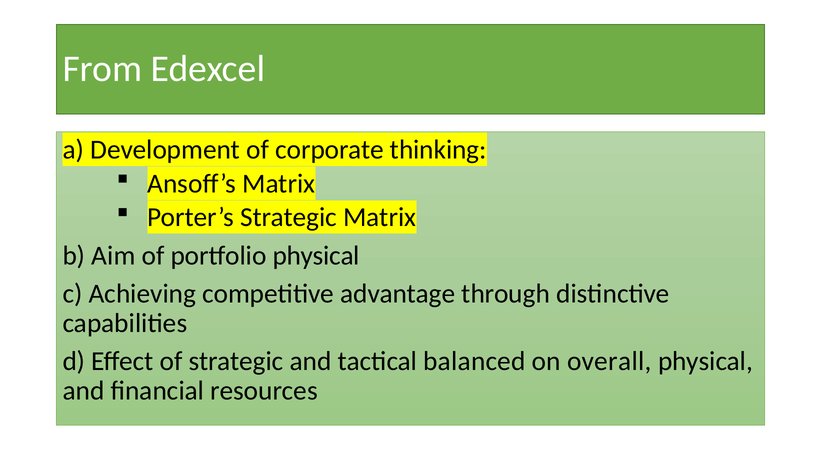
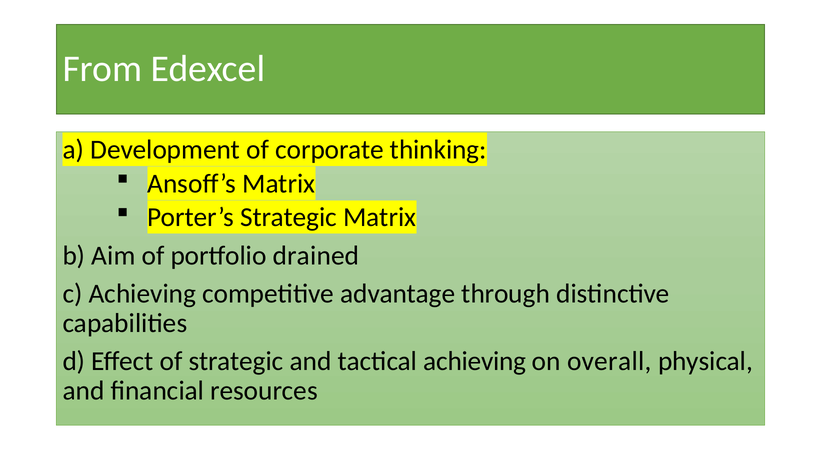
portfolio physical: physical -> drained (316, 255)
tactical balanced: balanced -> achieving (475, 361)
